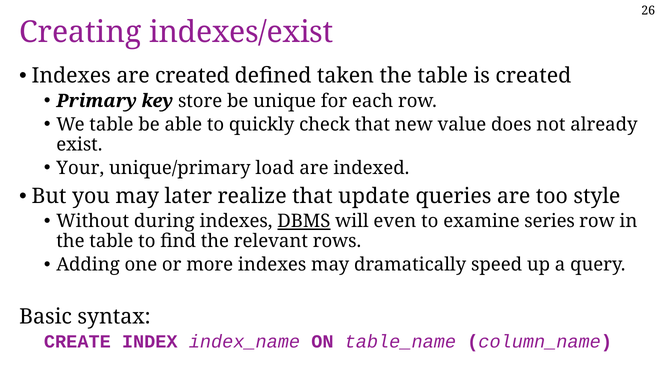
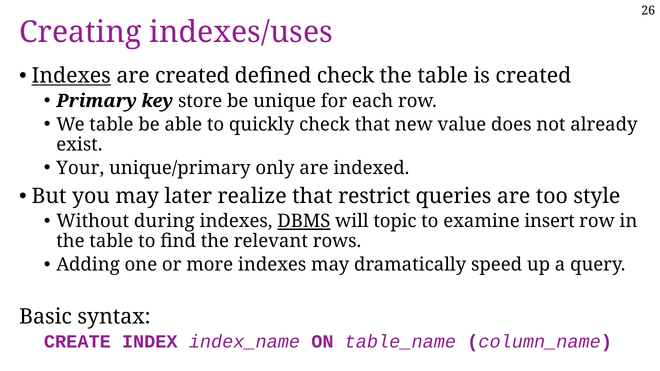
indexes/exist: indexes/exist -> indexes/uses (241, 32)
Indexes underline: none -> present (71, 76)
defined taken: taken -> check (346, 76)
load: load -> only (275, 168)
update: update -> restrict (374, 196)
even: even -> topic (395, 221)
series: series -> insert (550, 221)
